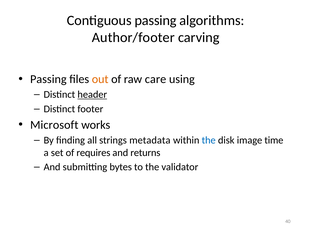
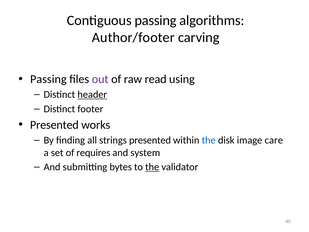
out colour: orange -> purple (100, 79)
care: care -> read (156, 79)
Microsoft: Microsoft -> Presented (54, 125)
strings metadata: metadata -> presented (150, 140)
time: time -> care (274, 140)
returns: returns -> system (145, 152)
the underline: none -> present (152, 167)
